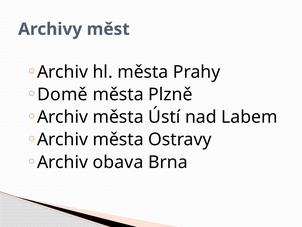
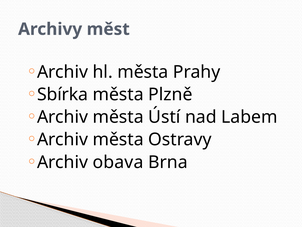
Domě: Domě -> Sbírka (63, 94)
